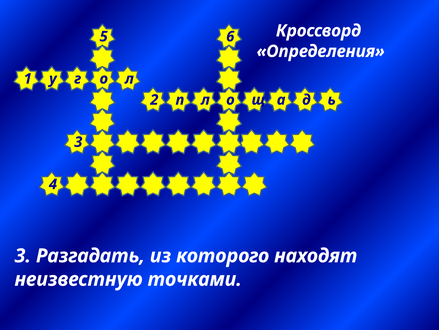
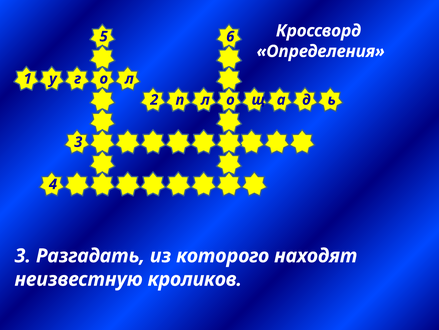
точками: точками -> кроликов (195, 279)
